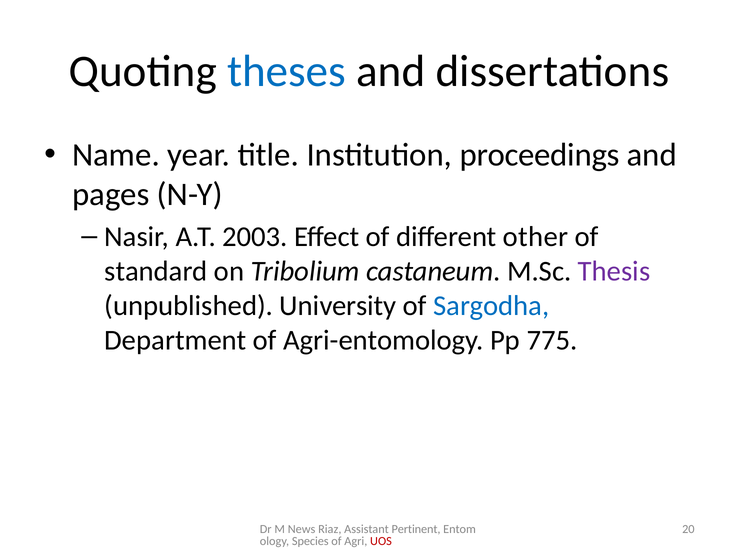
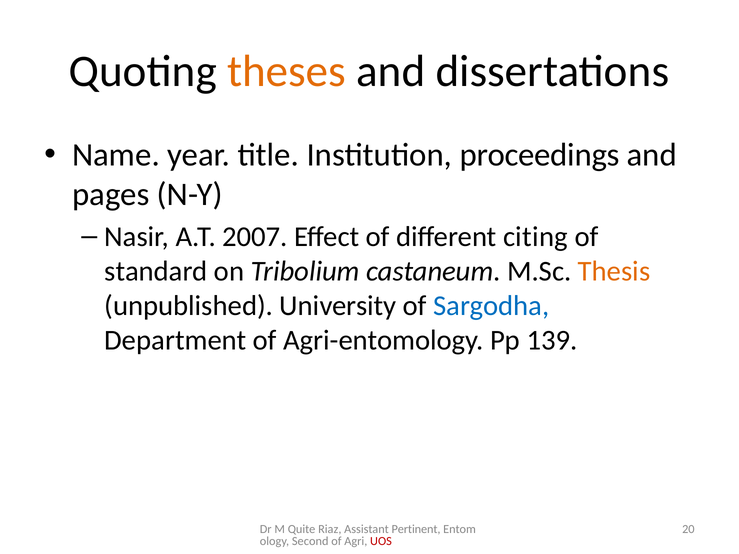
theses colour: blue -> orange (287, 72)
2003: 2003 -> 2007 (255, 237)
other: other -> citing (535, 237)
Thesis colour: purple -> orange (614, 271)
775: 775 -> 139 (552, 340)
News: News -> Quite (302, 529)
Species: Species -> Second (310, 541)
